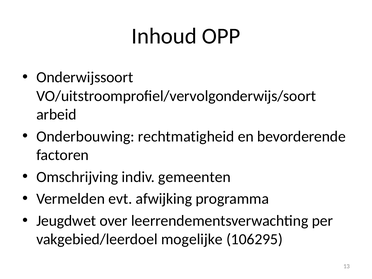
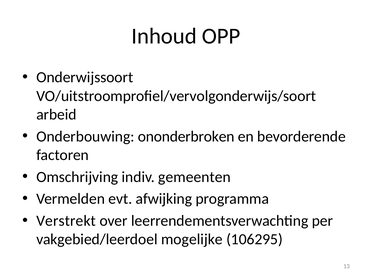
rechtmatigheid: rechtmatigheid -> ononderbroken (186, 136)
Jeugdwet: Jeugdwet -> Verstrekt (66, 221)
